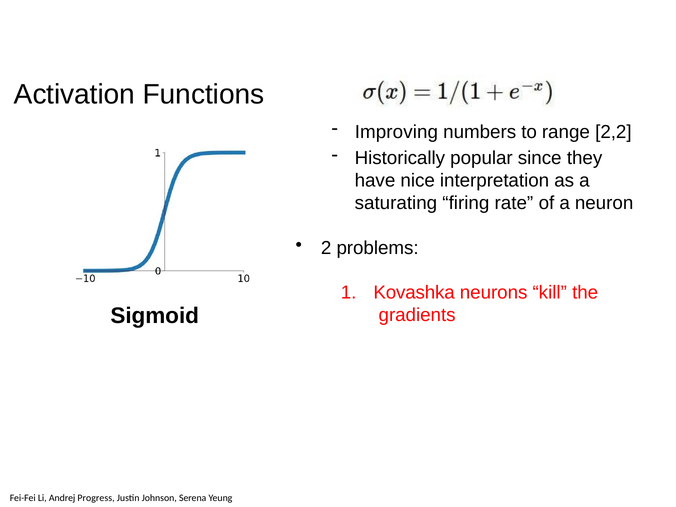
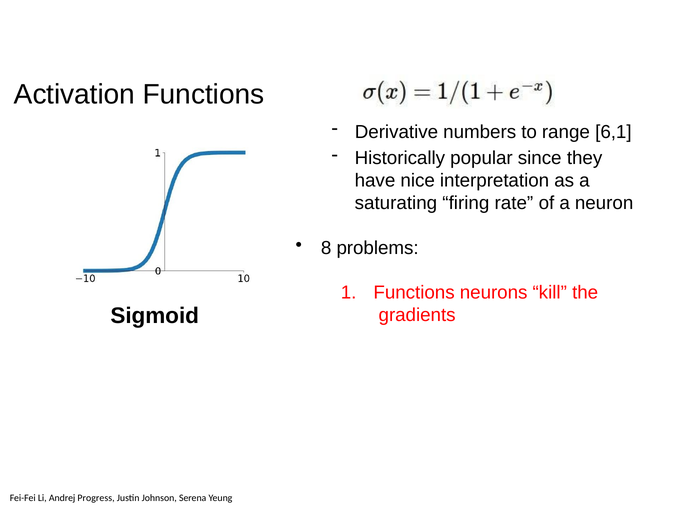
Improving: Improving -> Derivative (396, 132)
2,2: 2,2 -> 6,1 (613, 132)
2: 2 -> 8 (326, 248)
1 Kovashka: Kovashka -> Functions (414, 292)
